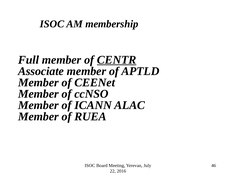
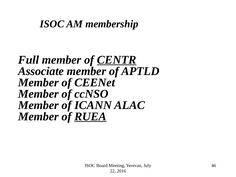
RUEA underline: none -> present (90, 116)
